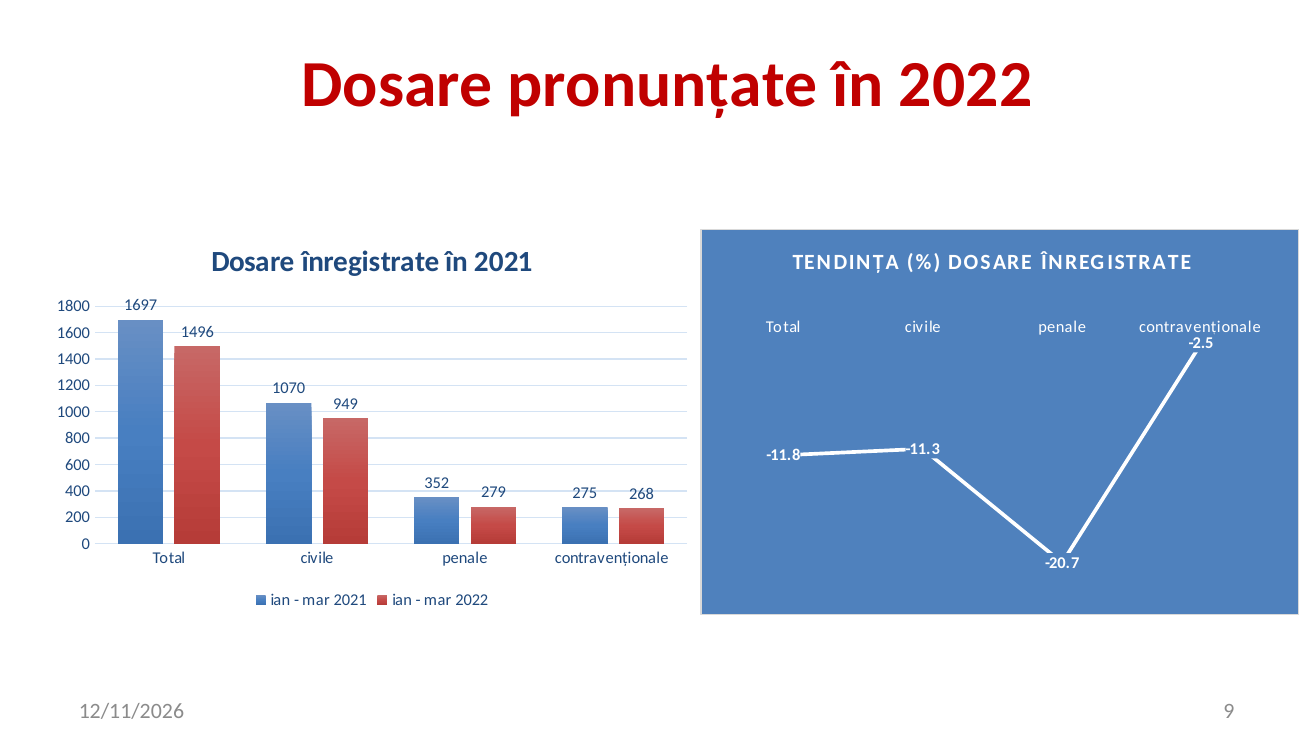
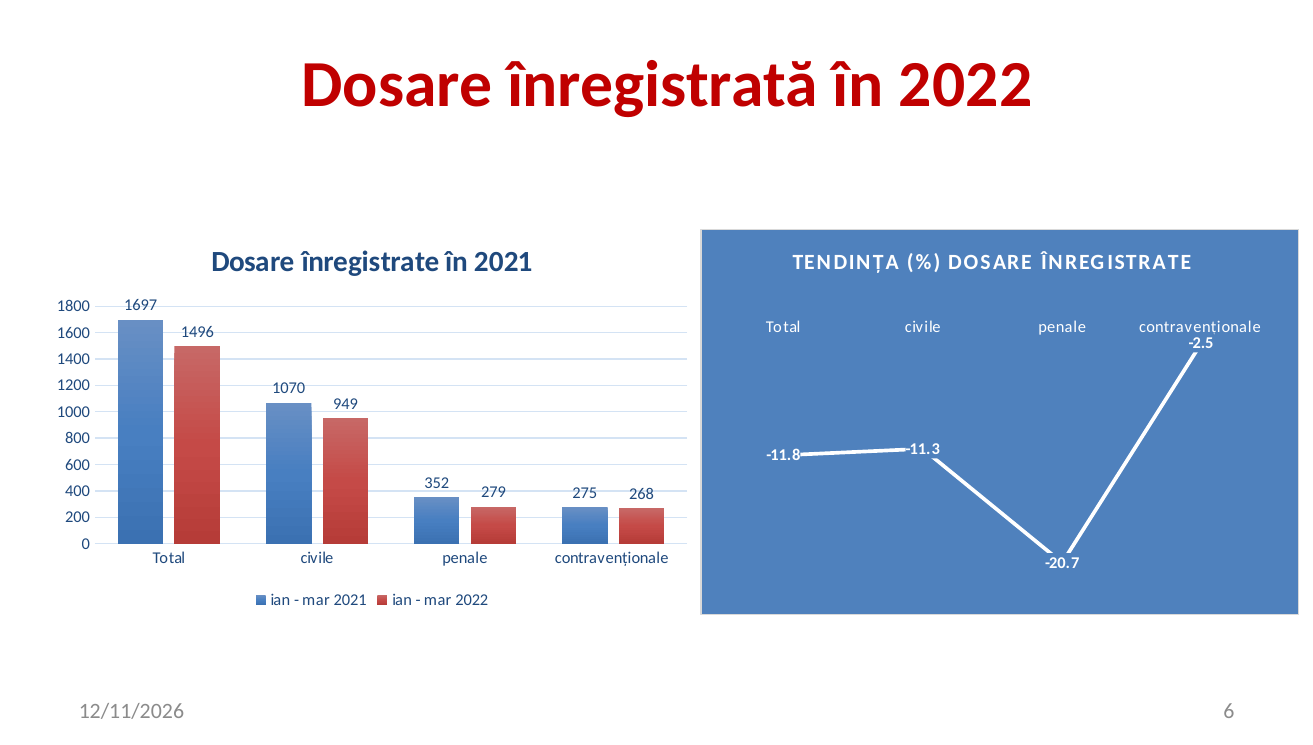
pronunțate: pronunțate -> înregistrată (663, 84)
9: 9 -> 6 (1229, 711)
